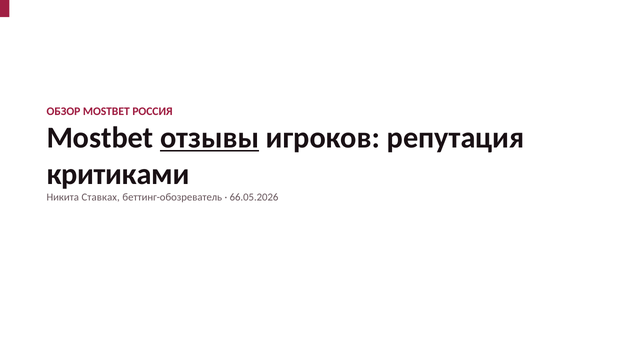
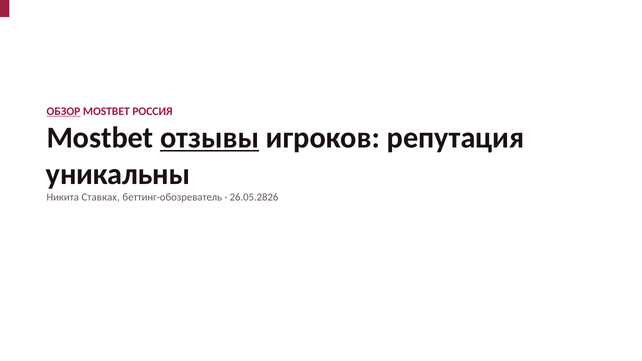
ОБЗОР underline: none -> present (63, 111)
критиками: критиками -> уникальны (118, 174)
66.05.2026: 66.05.2026 -> 26.05.2826 (254, 197)
